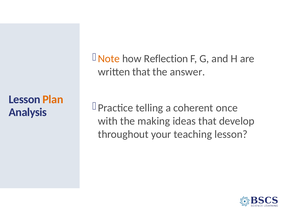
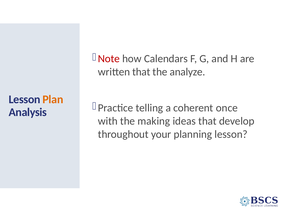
Note colour: orange -> red (109, 59)
Reflection: Reflection -> Calendars (166, 59)
answer: answer -> analyze (187, 72)
teaching: teaching -> planning (193, 134)
